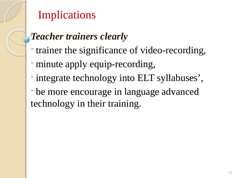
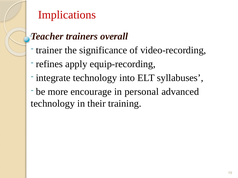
clearly: clearly -> overall (114, 36)
minute: minute -> refines (49, 64)
language: language -> personal (142, 92)
